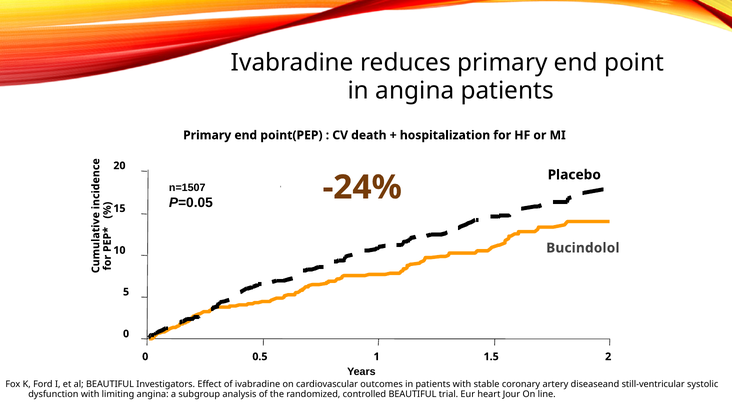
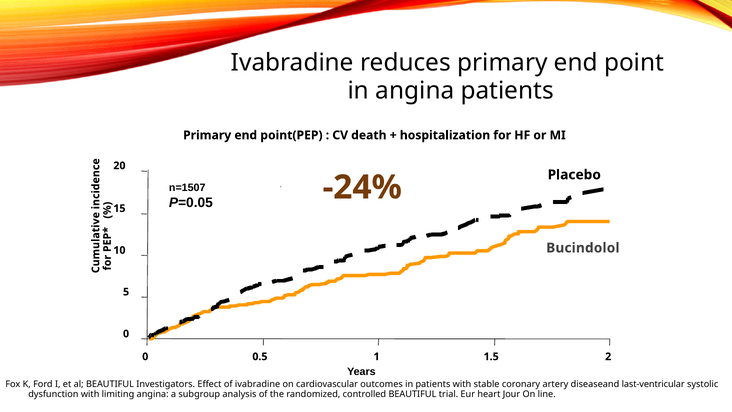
still-ventricular: still-ventricular -> last-ventricular (653, 384)
